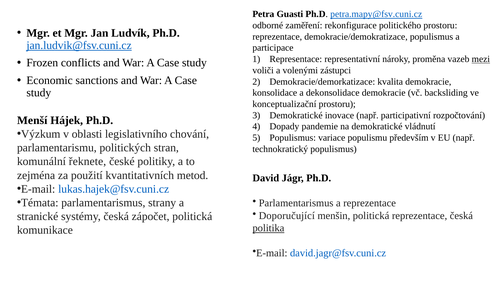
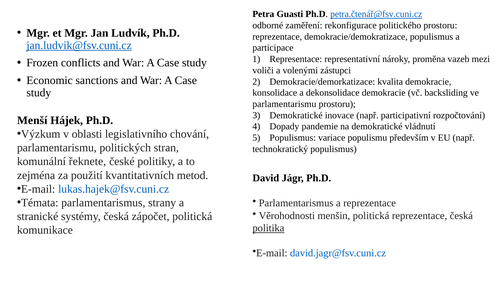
petra.mapy@fsv.cuni.cz: petra.mapy@fsv.cuni.cz -> petra.čtenář@fsv.cuni.cz (376, 14)
mezi underline: present -> none (481, 59)
konceptualizační: konceptualizační -> parlamentarismu (284, 104)
Doporučující: Doporučující -> Věrohodnosti (287, 216)
